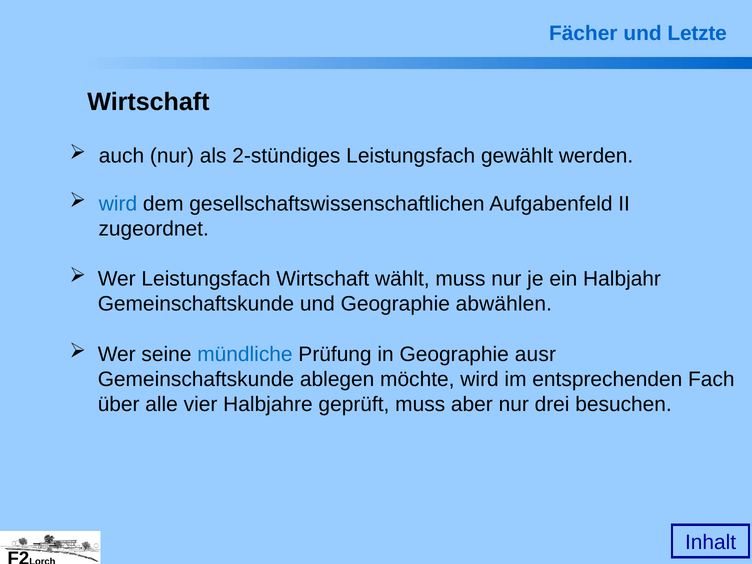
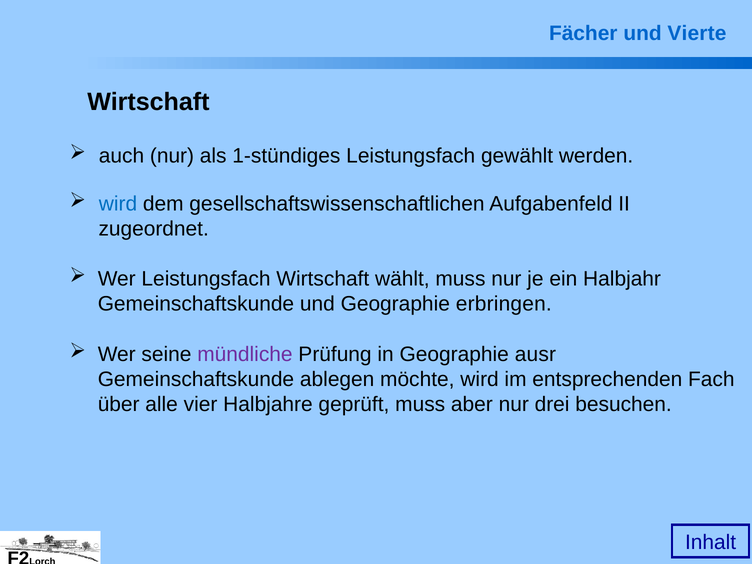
Letzte: Letzte -> Vierte (697, 33)
2-stündiges: 2-stündiges -> 1-stündiges (286, 156)
abwählen: abwählen -> erbringen (504, 304)
mündliche colour: blue -> purple (245, 354)
